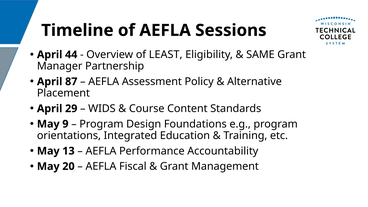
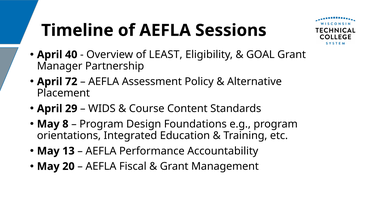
44: 44 -> 40 (71, 55)
SAME: SAME -> GOAL (260, 55)
87: 87 -> 72 (71, 82)
9: 9 -> 8 (65, 124)
